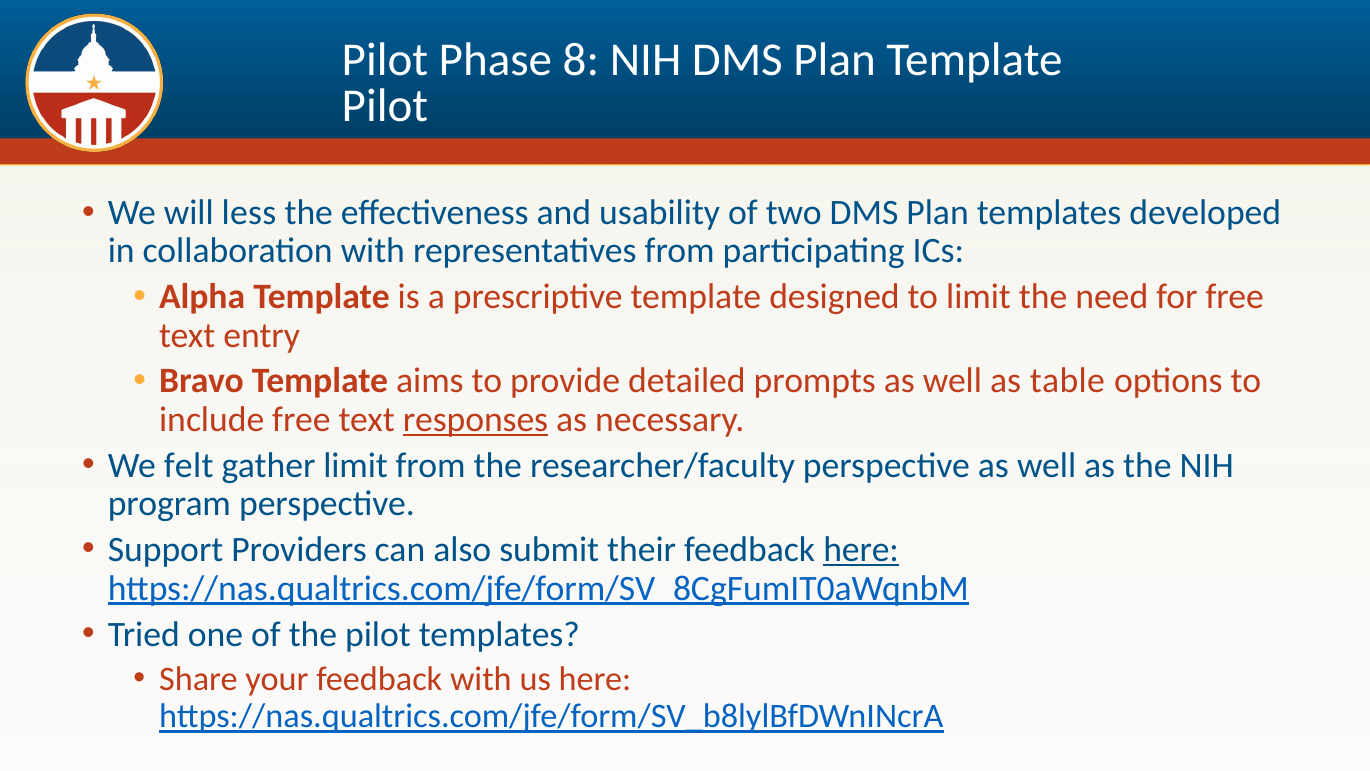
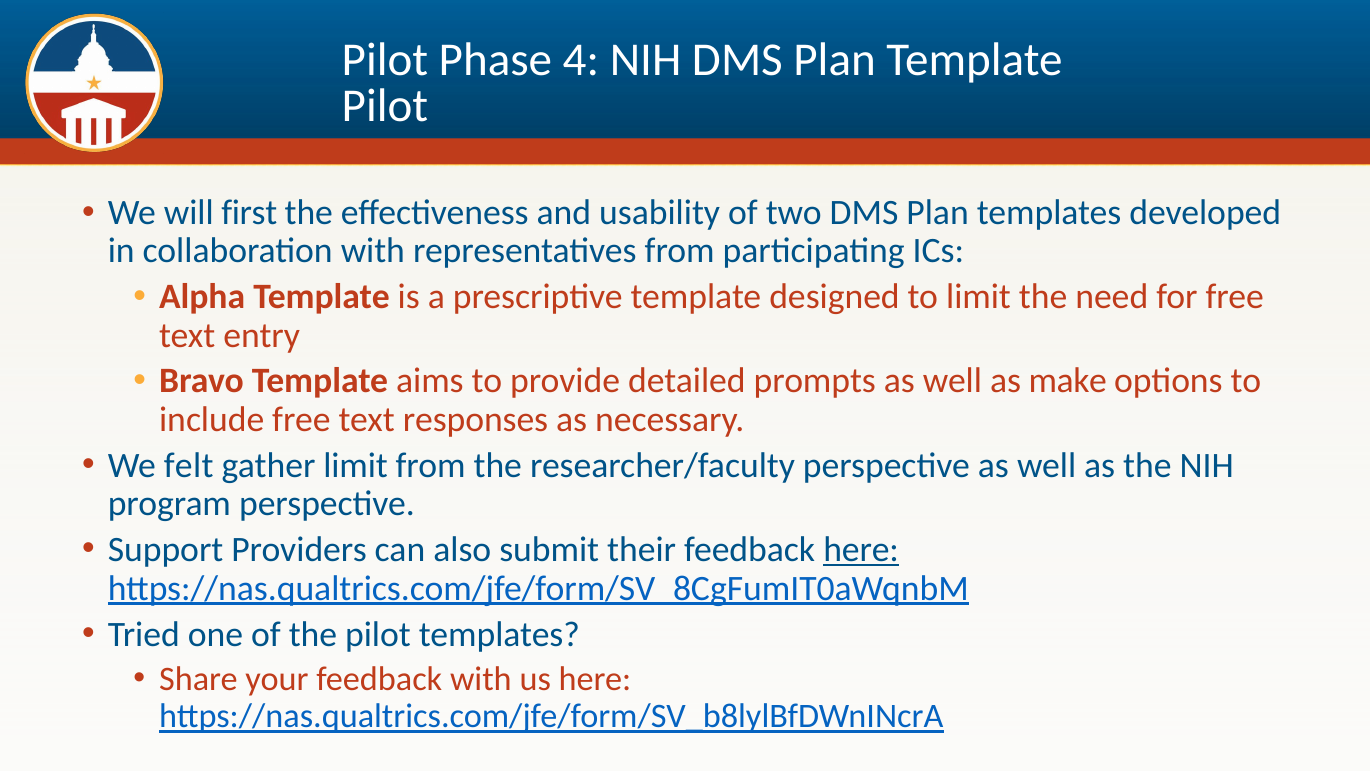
8: 8 -> 4 (581, 60)
less: less -> first (249, 213)
table: table -> make (1068, 381)
responses underline: present -> none (475, 419)
